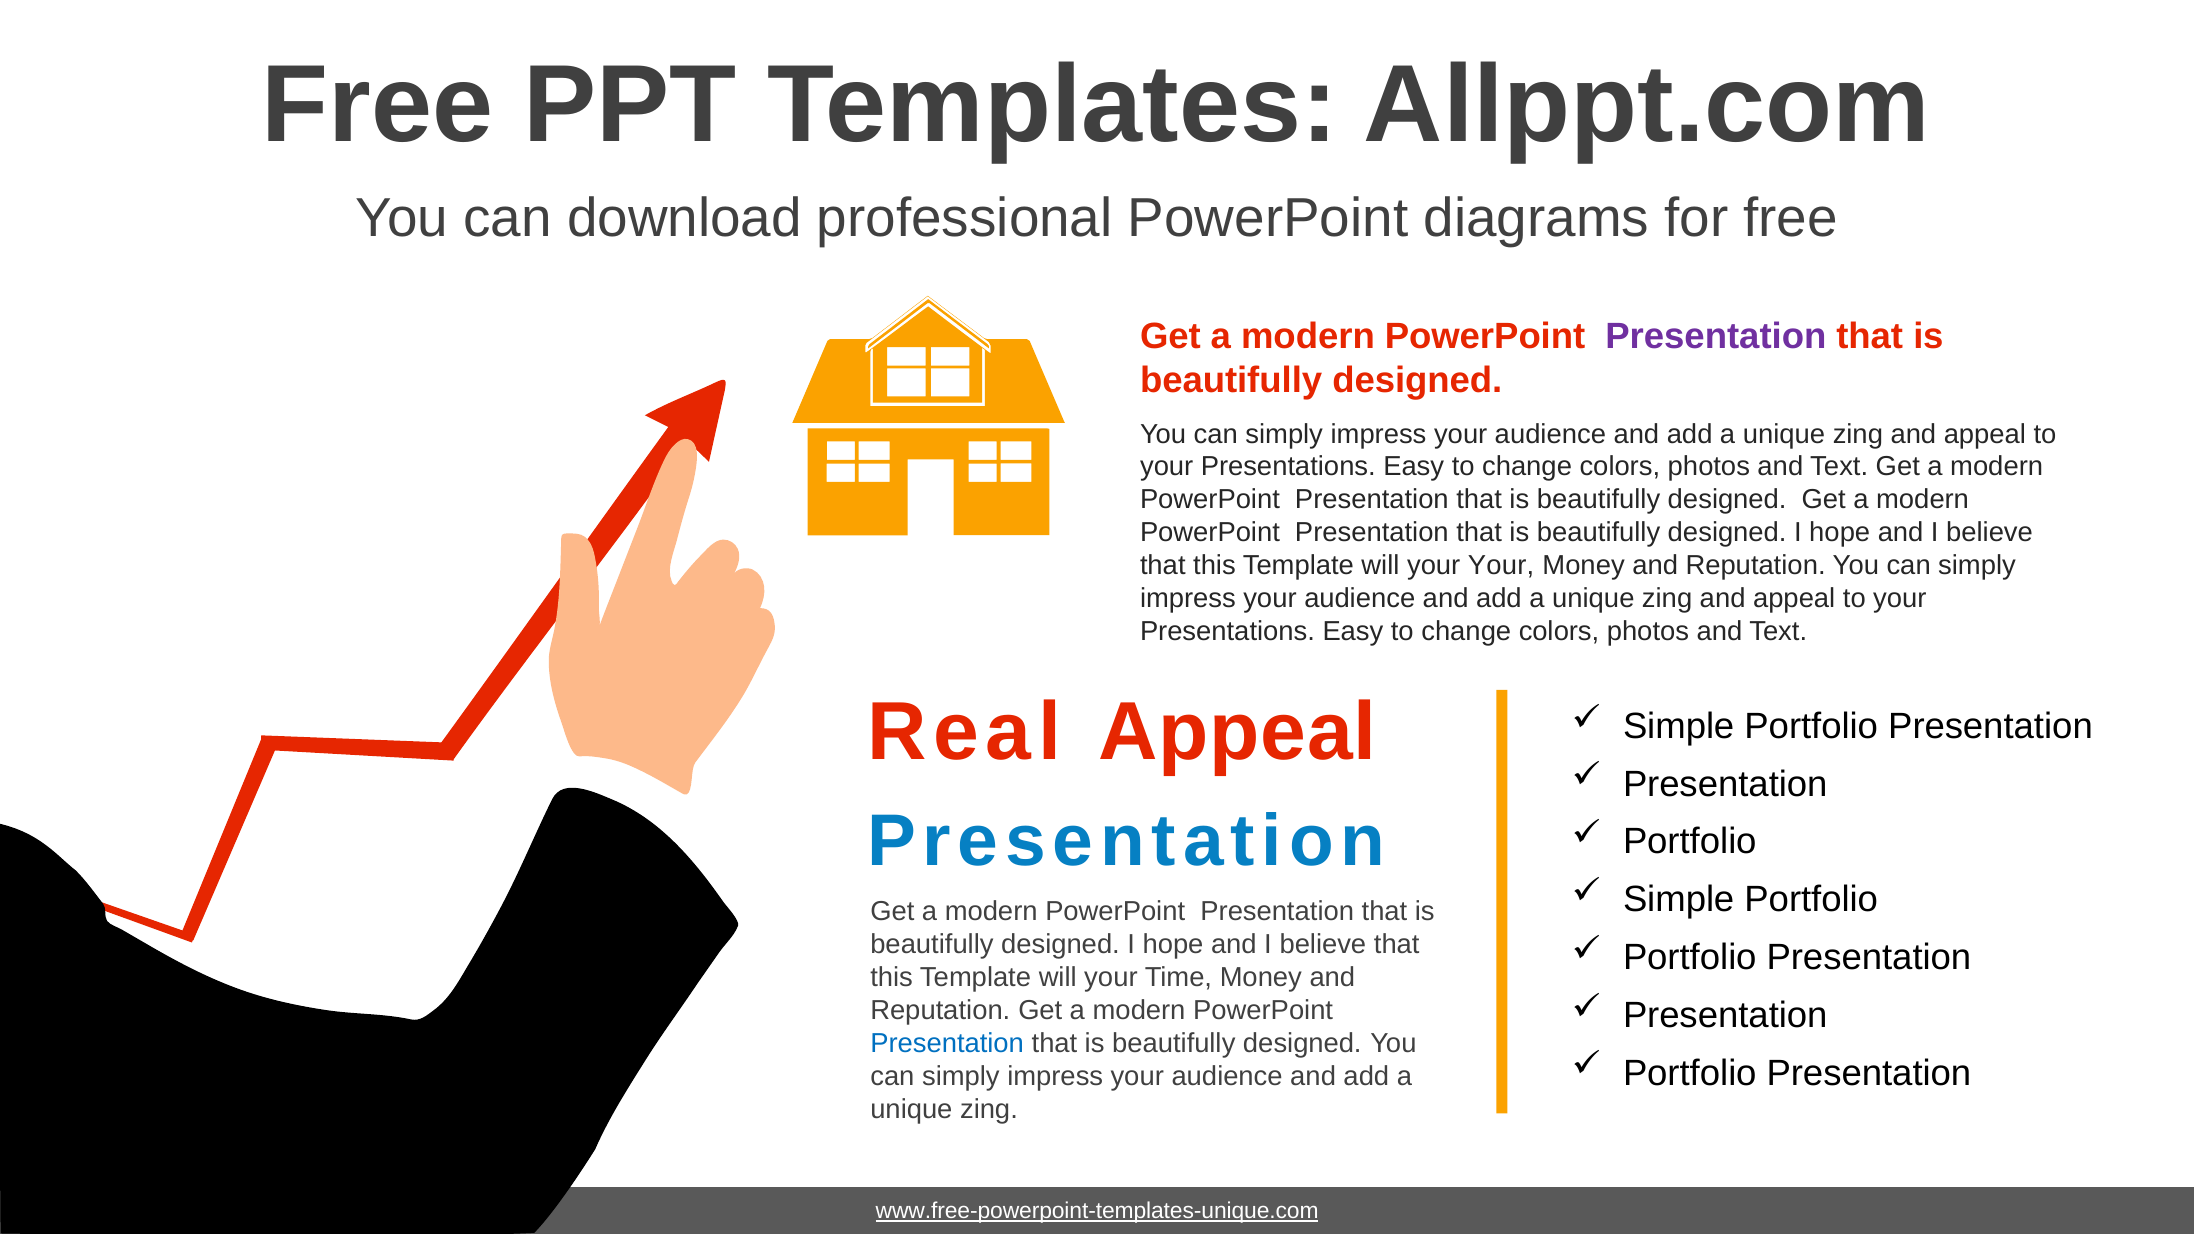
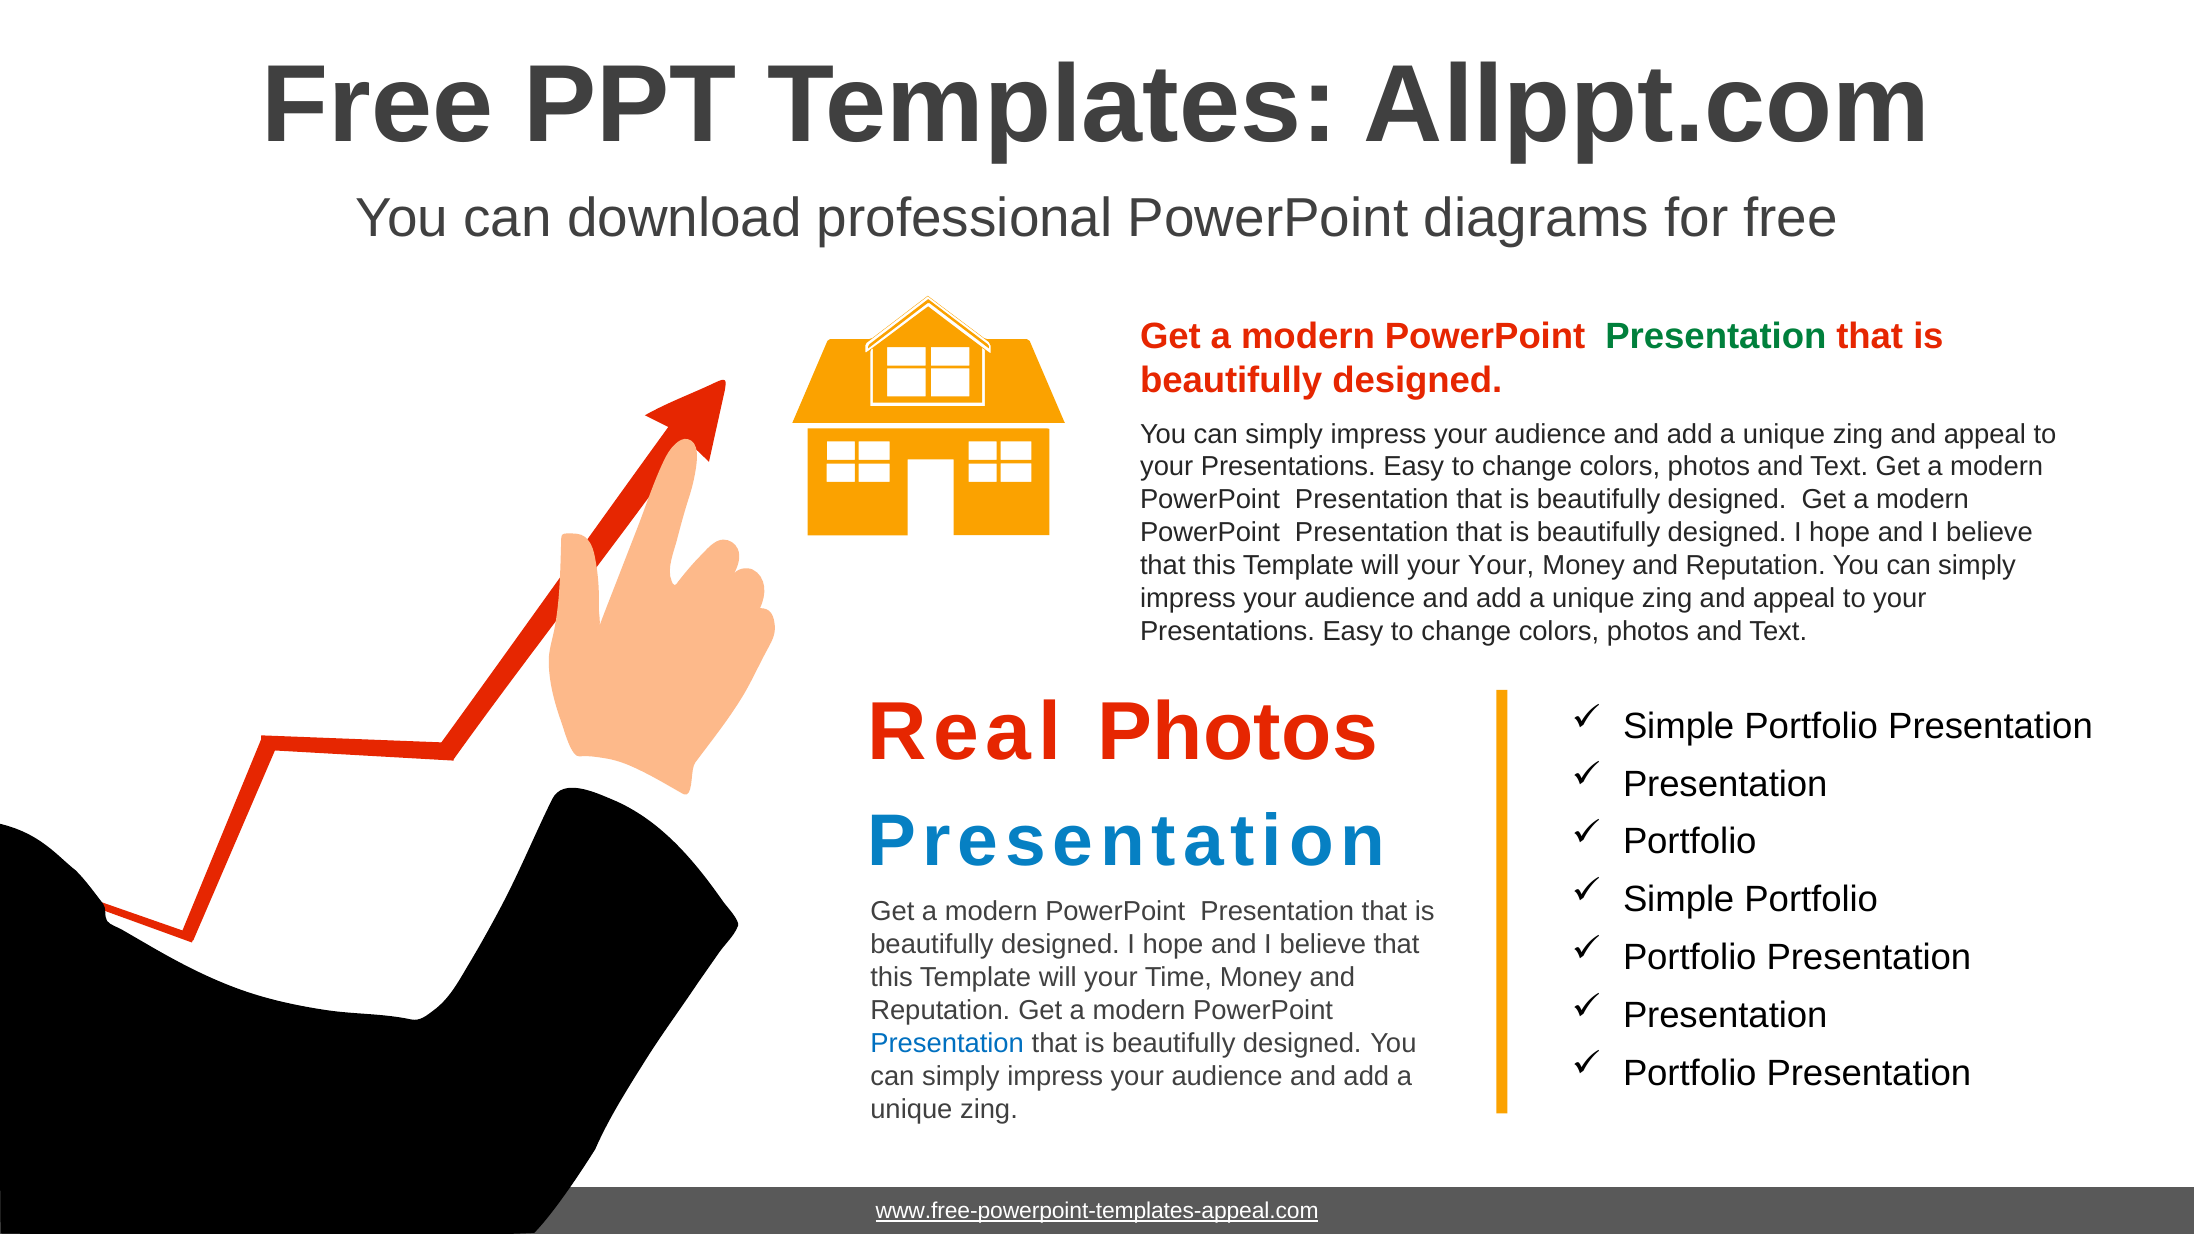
Presentation colour: purple -> green (1716, 337)
Real Appeal: Appeal -> Photos (1238, 732)
www.free-powerpoint-templates-unique.com: www.free-powerpoint-templates-unique.com -> www.free-powerpoint-templates-appeal.com (1097, 1211)
